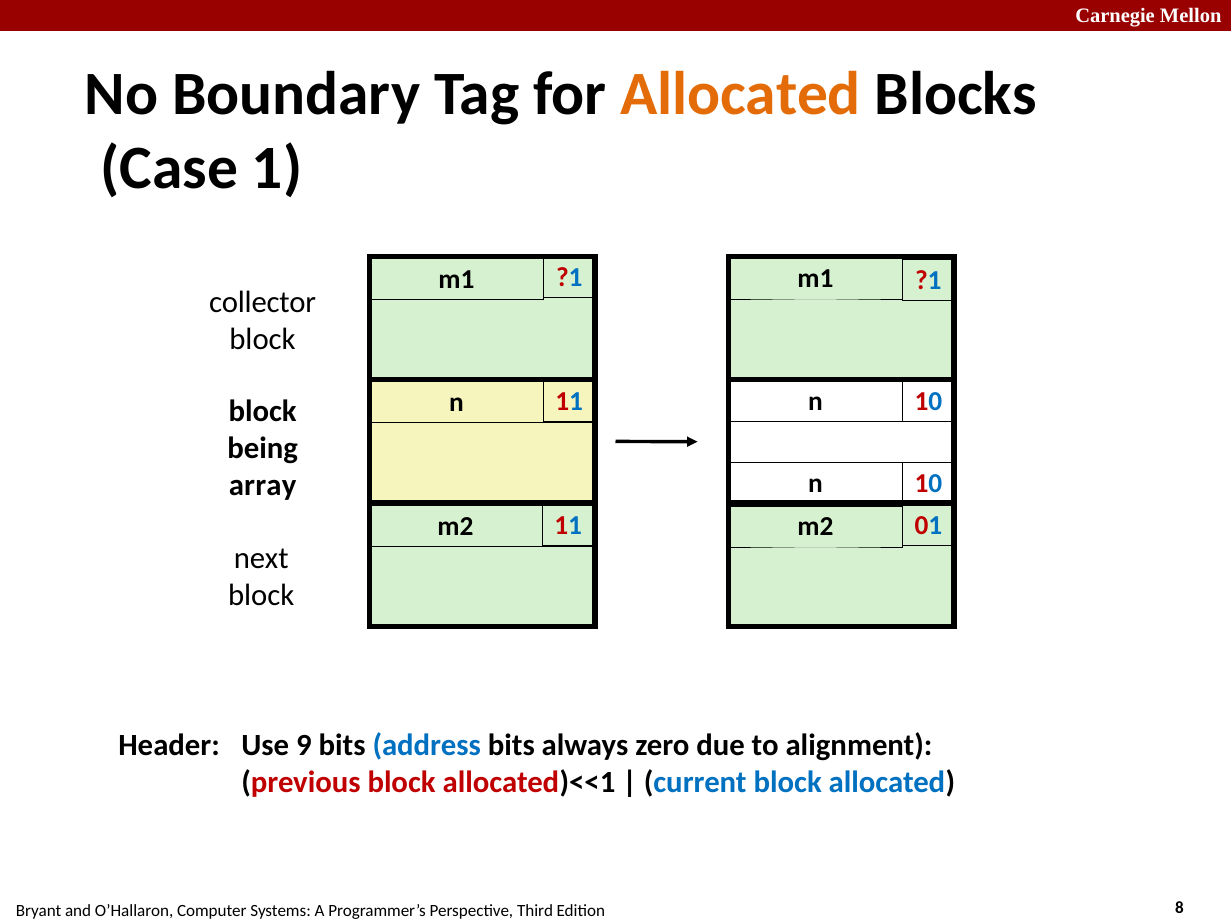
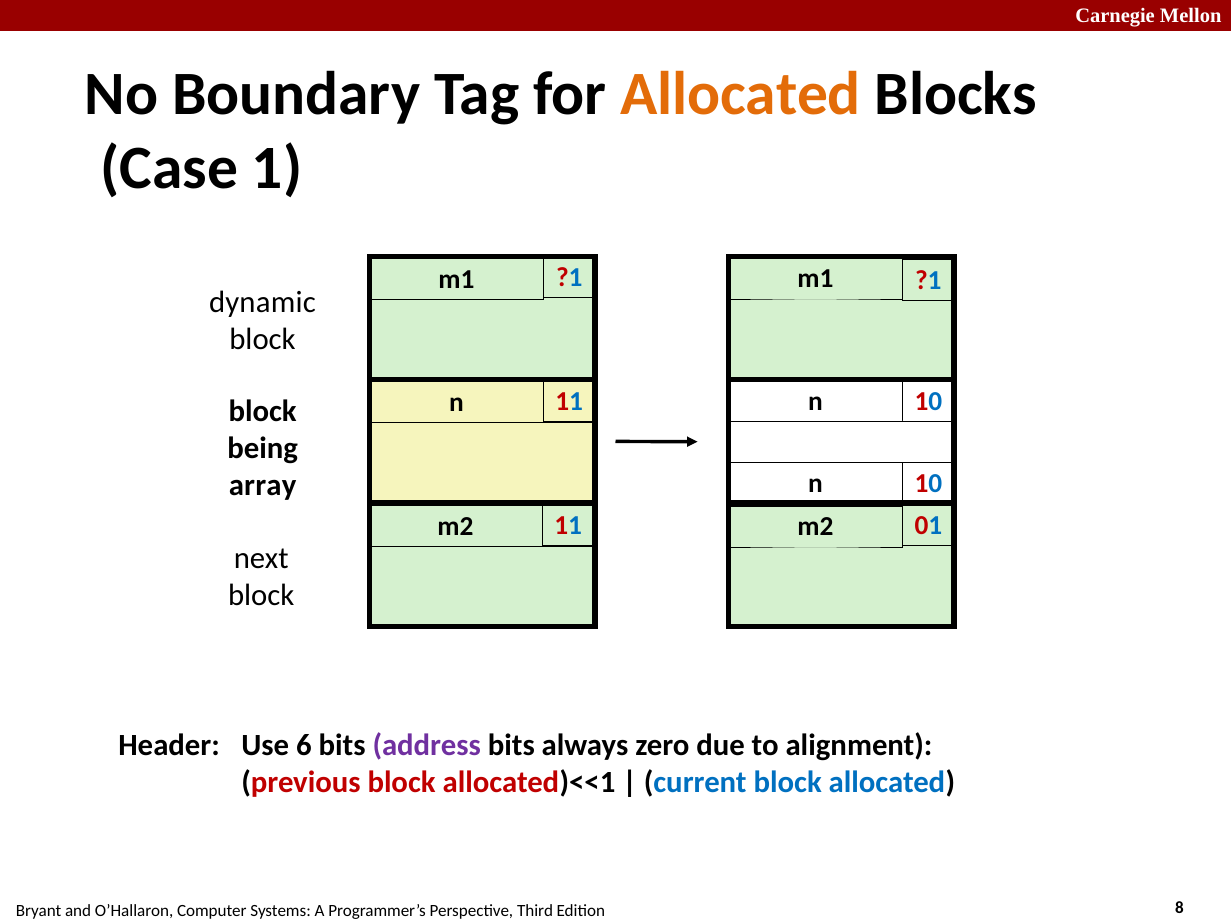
collector: collector -> dynamic (262, 302)
9: 9 -> 6 (304, 745)
address colour: blue -> purple (427, 745)
